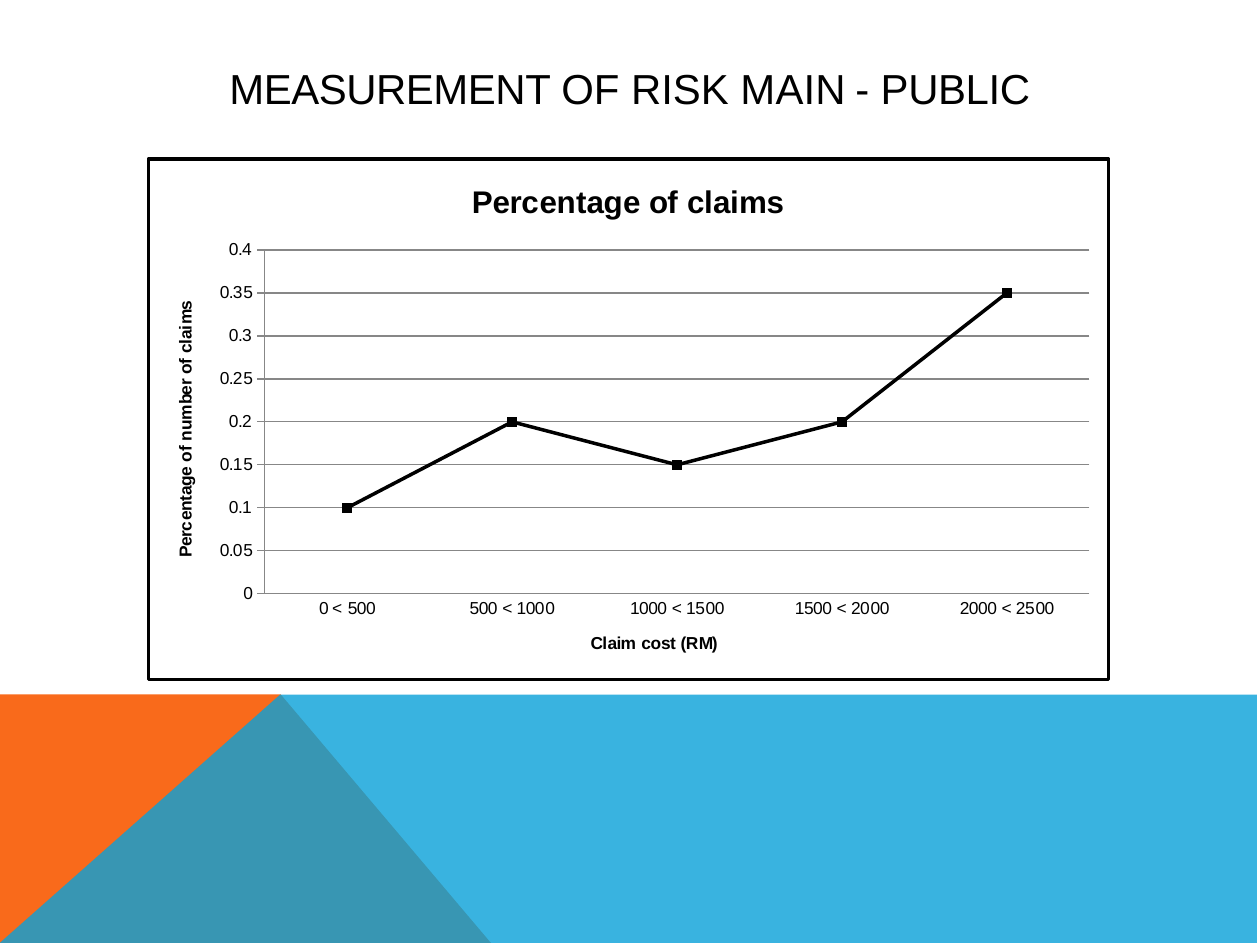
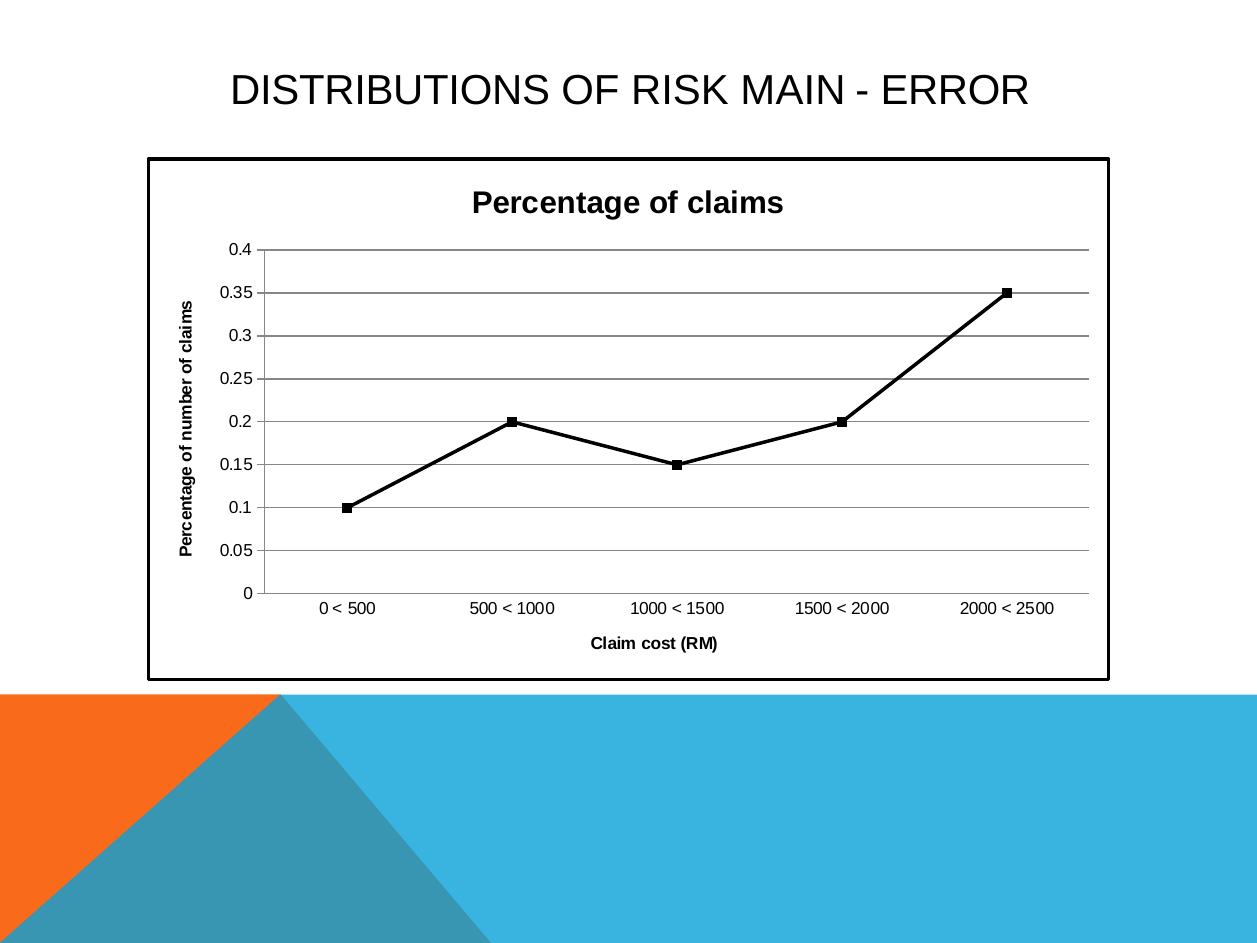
MEASUREMENT: MEASUREMENT -> DISTRIBUTIONS (390, 91)
PUBLIC: PUBLIC -> ERROR (955, 91)
